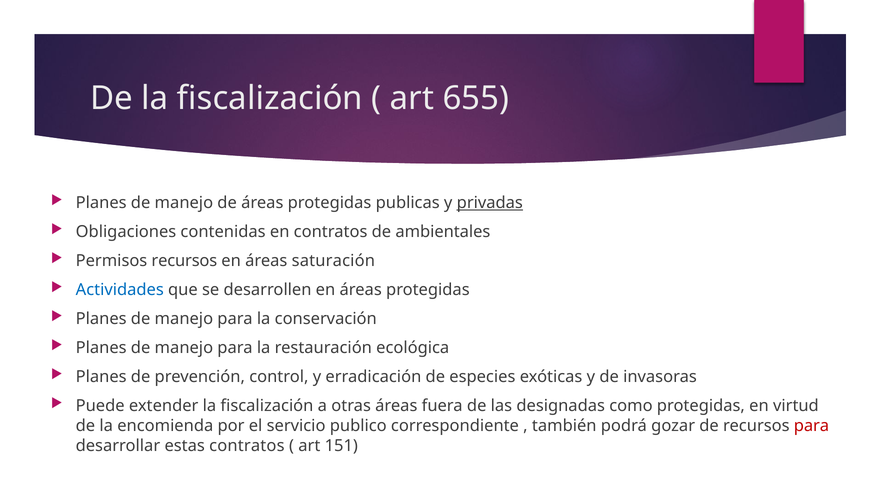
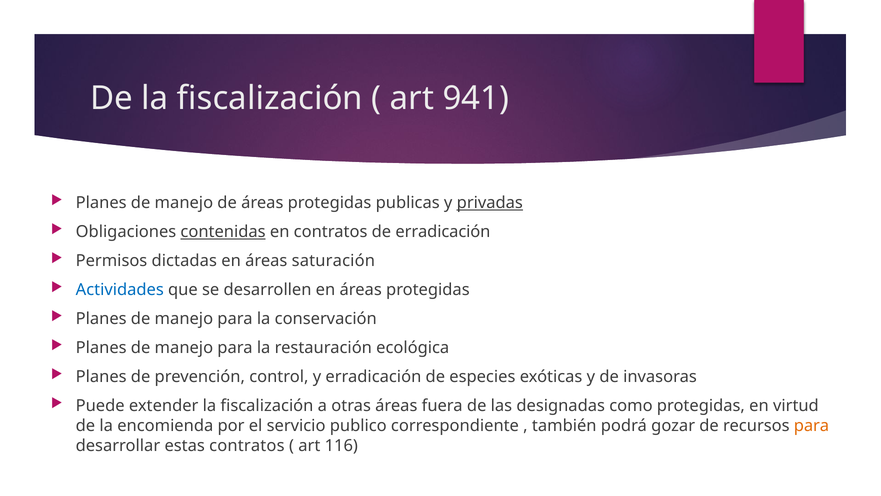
655: 655 -> 941 (476, 98)
contenidas underline: none -> present (223, 232)
de ambientales: ambientales -> erradicación (443, 232)
Permisos recursos: recursos -> dictadas (184, 261)
para colour: red -> orange (811, 425)
151: 151 -> 116 (341, 445)
